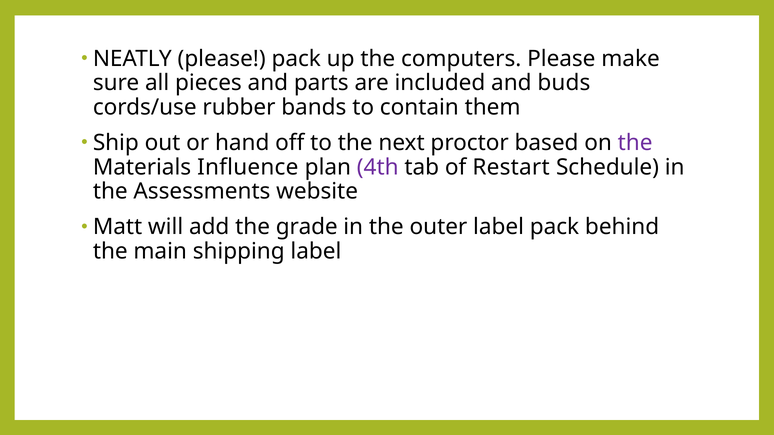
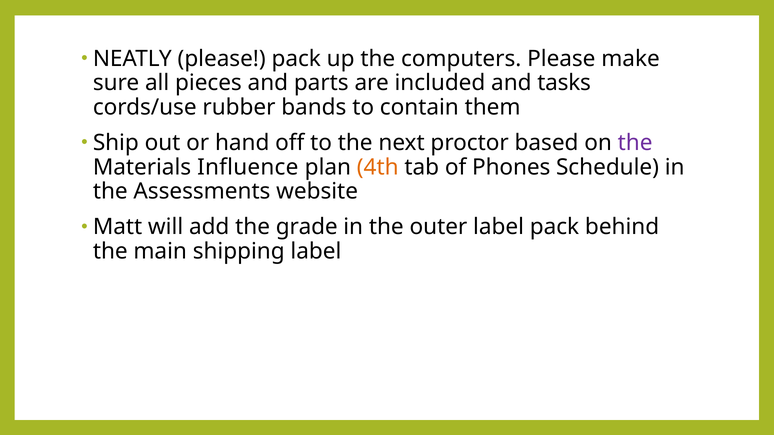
buds: buds -> tasks (564, 83)
4th colour: purple -> orange (378, 167)
Restart: Restart -> Phones (511, 167)
